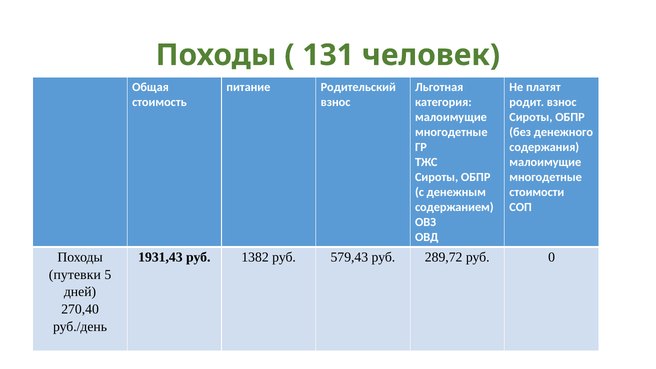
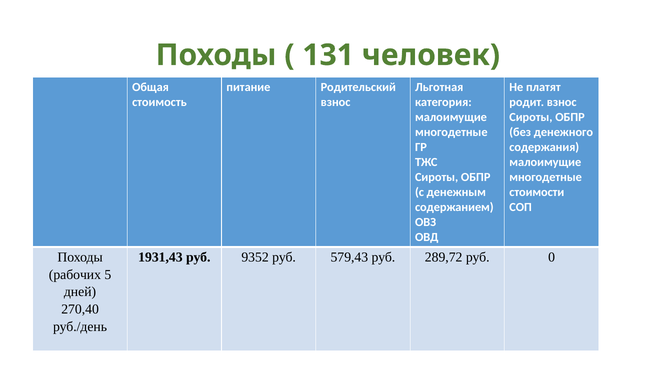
1382: 1382 -> 9352 (255, 257)
путевки: путевки -> рабочих (75, 275)
